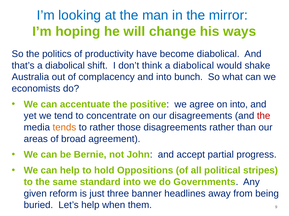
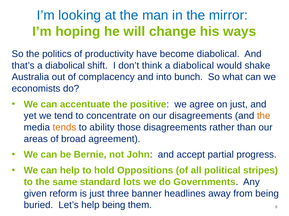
on into: into -> just (239, 105)
the colour: red -> orange (264, 116)
to rather: rather -> ability (102, 128)
standard into: into -> lots (132, 183)
help when: when -> being (114, 206)
